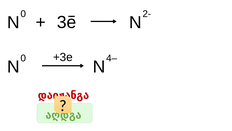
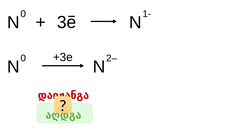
2-: 2- -> 1- (147, 14)
4‒: 4‒ -> 2‒ (112, 58)
